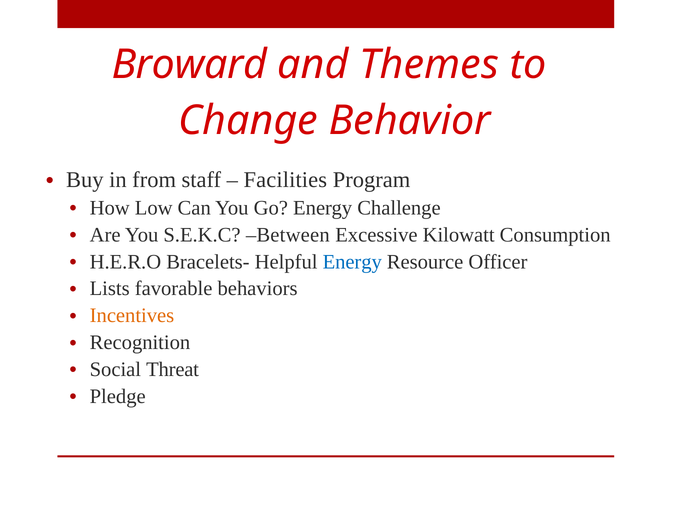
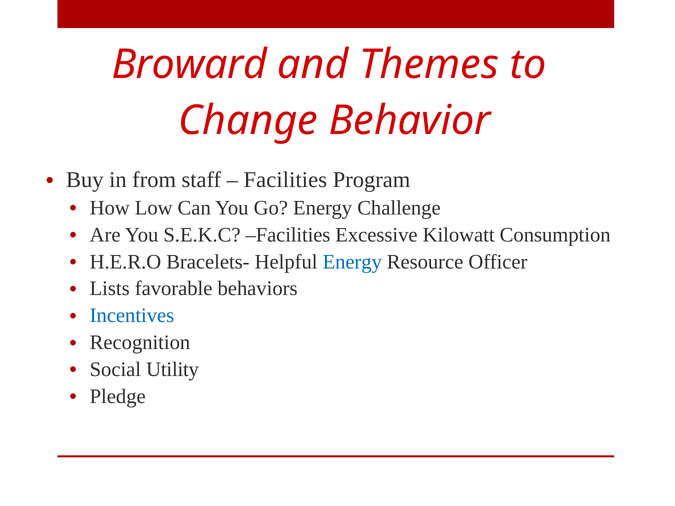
S.E.K.C Between: Between -> Facilities (288, 235)
Incentives colour: orange -> blue (132, 316)
Threat: Threat -> Utility (173, 370)
